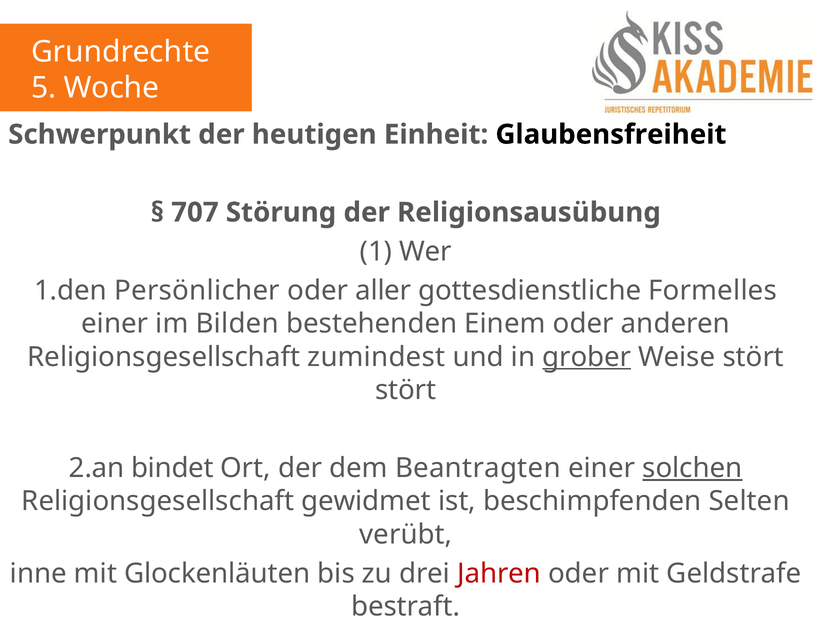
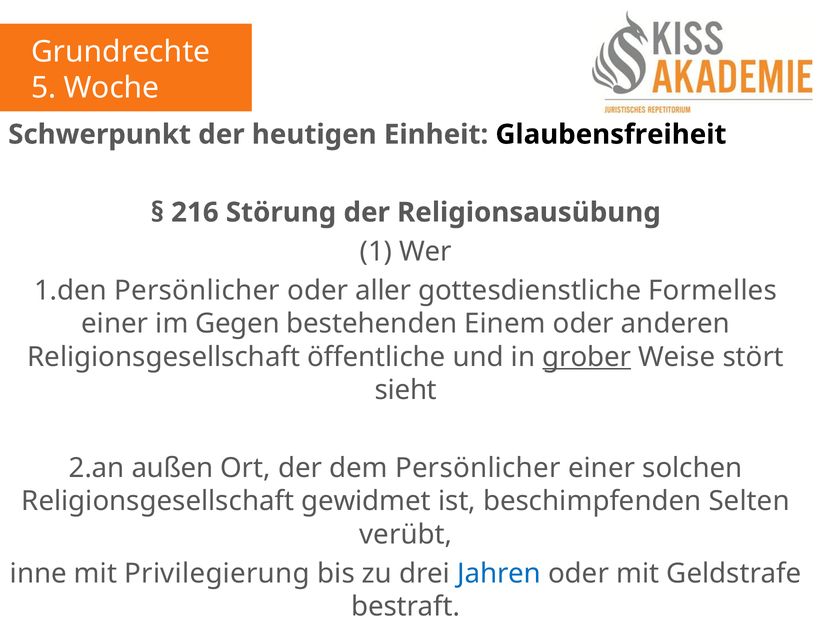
707: 707 -> 216 (195, 213)
Bilden: Bilden -> Gegen (237, 324)
zumindest: zumindest -> öffentliche (376, 357)
stört: stört -> sieht (406, 390)
bindet: bindet -> außen (173, 468)
dem Beantragten: Beantragten -> Persönlicher (478, 468)
solchen underline: present -> none (692, 468)
Glockenläuten: Glockenläuten -> Privilegierung (217, 574)
Jahren colour: red -> blue (499, 574)
